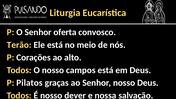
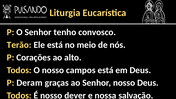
oferta: oferta -> tenho (65, 32)
Pilatos: Pilatos -> Deram (29, 83)
